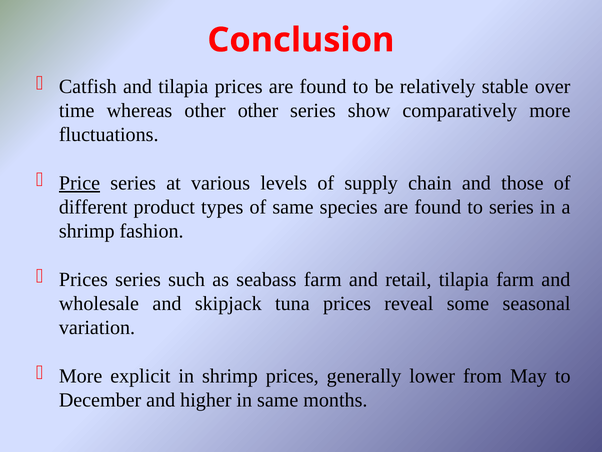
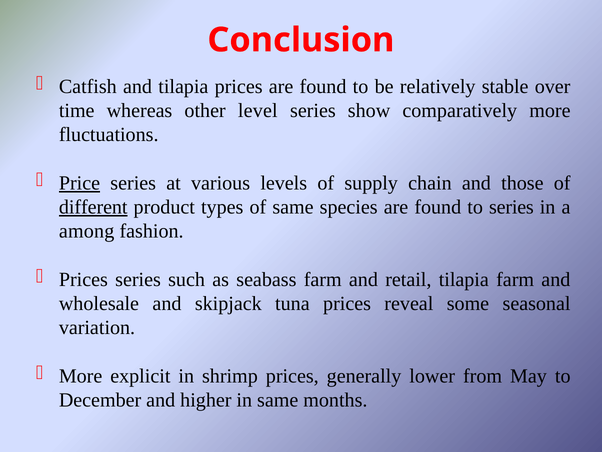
other other: other -> level (258, 111)
different underline: none -> present (93, 207)
shrimp: shrimp -> among (87, 231)
